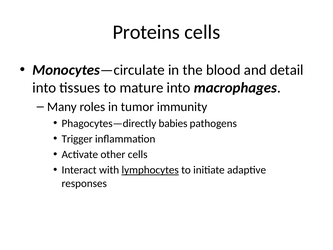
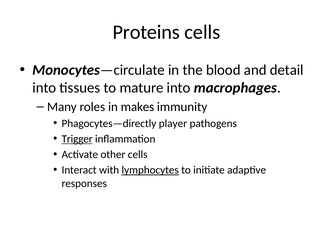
tumor: tumor -> makes (137, 107)
babies: babies -> player (173, 123)
Trigger underline: none -> present (77, 139)
